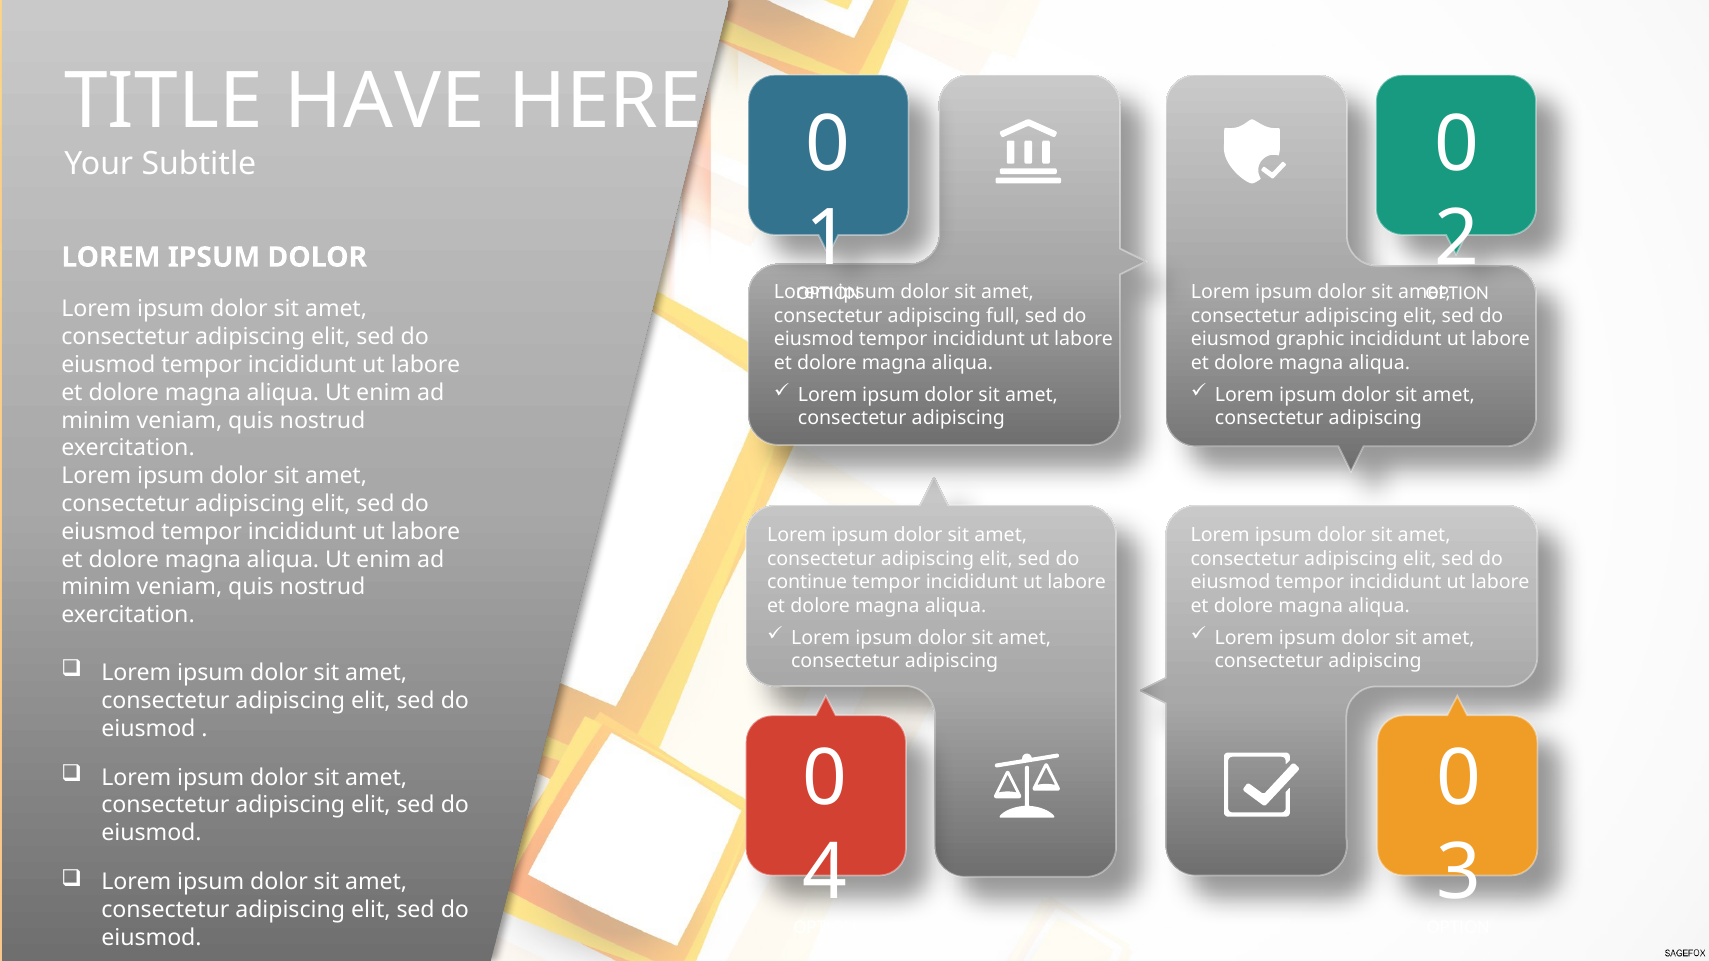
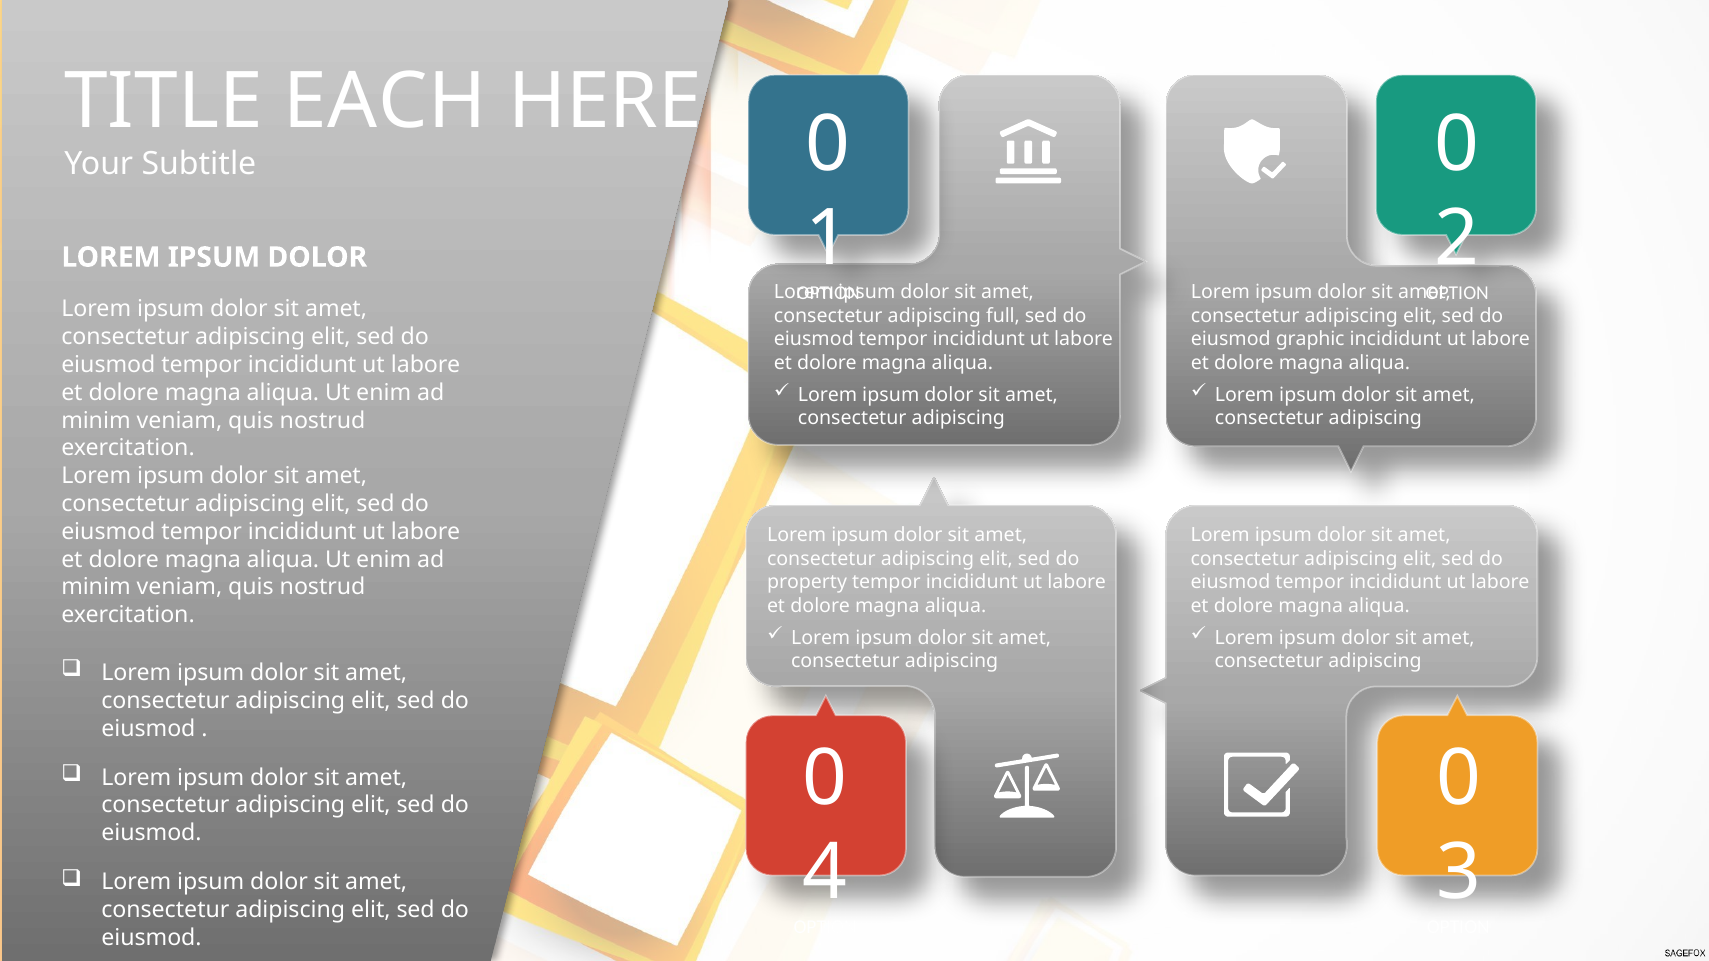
HAVE: HAVE -> EACH (385, 101)
continue: continue -> property (807, 582)
